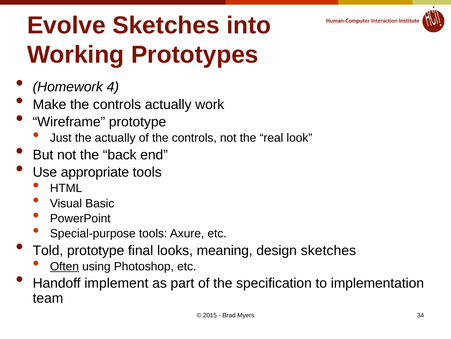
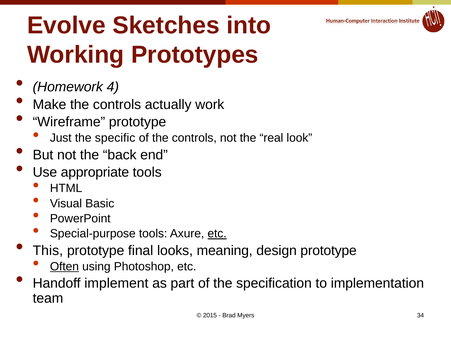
the actually: actually -> specific (115, 138)
etc underline: none -> present (217, 233)
Told: Told -> This (48, 250)
design sketches: sketches -> prototype (329, 250)
